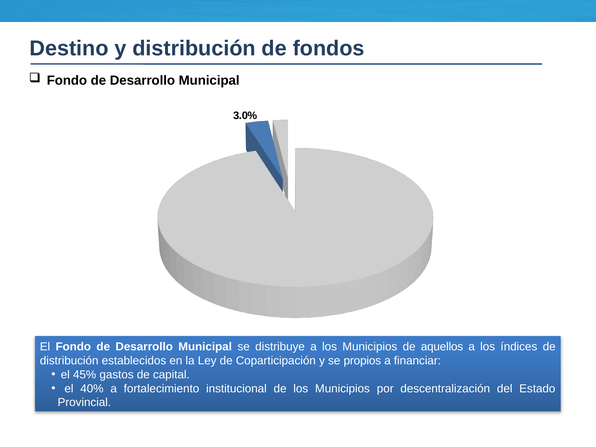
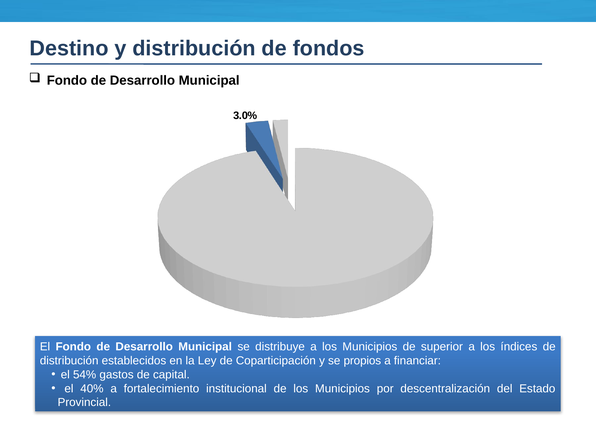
aquellos: aquellos -> superior (442, 347)
45%: 45% -> 54% (85, 375)
